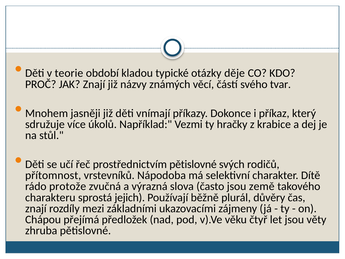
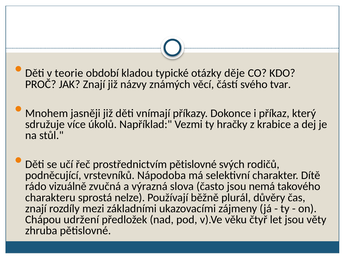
přítomnost: přítomnost -> podněcující (53, 175)
protože: protože -> vizuálně (68, 186)
země: země -> nemá (262, 186)
jejich: jejich -> nelze (130, 197)
přejímá: přejímá -> udržení (81, 219)
